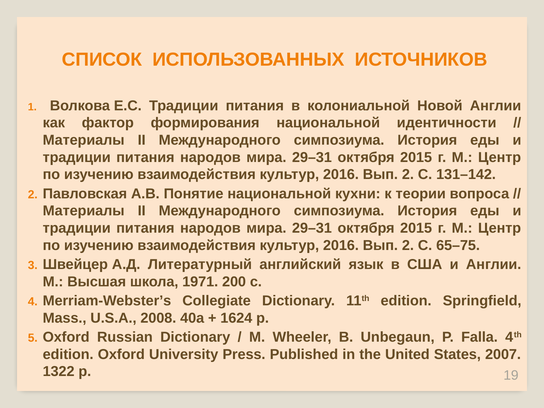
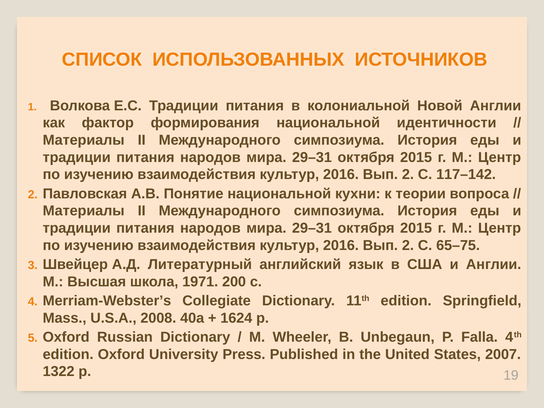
131–142: 131–142 -> 117–142 (466, 175)
